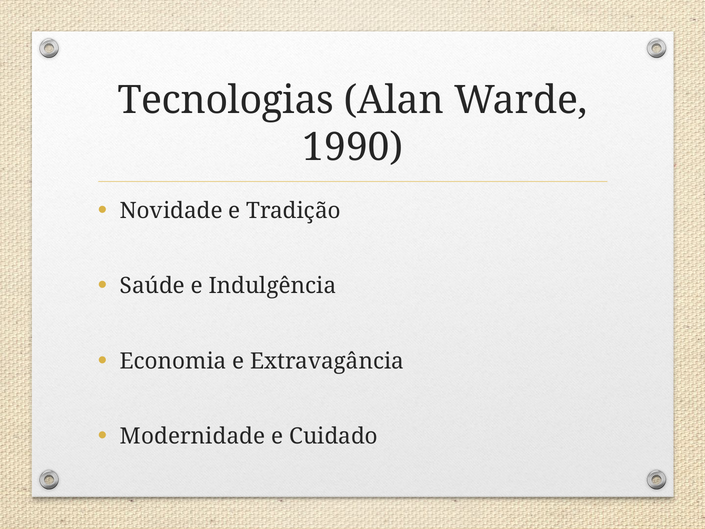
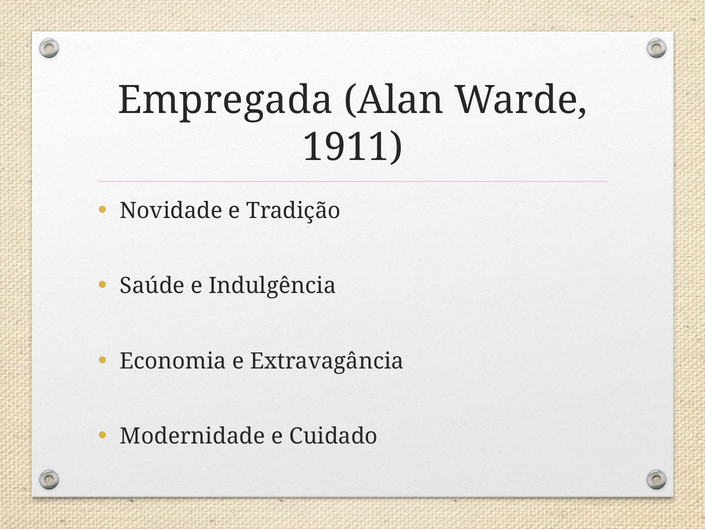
Tecnologias: Tecnologias -> Empregada (225, 100)
1990: 1990 -> 1911 (353, 147)
